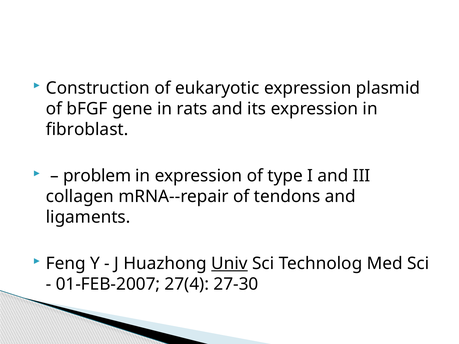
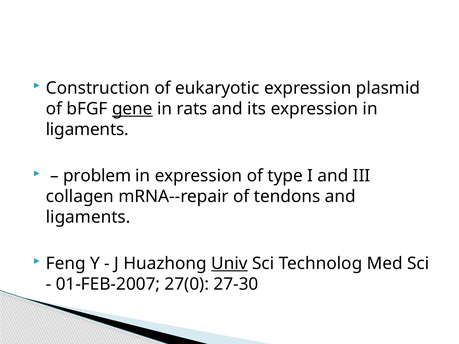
gene underline: none -> present (132, 109)
fibroblast: fibroblast -> ligaments (87, 130)
27(4: 27(4 -> 27(0 (187, 284)
